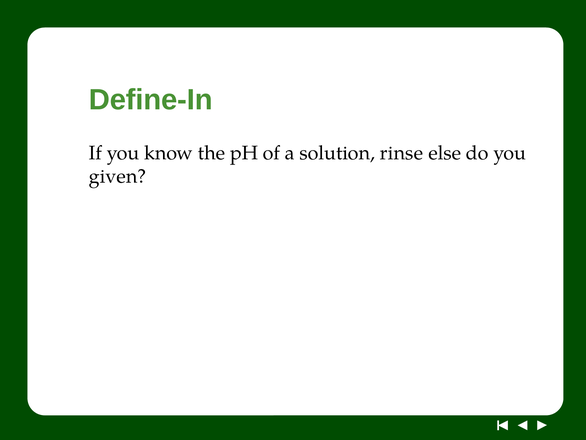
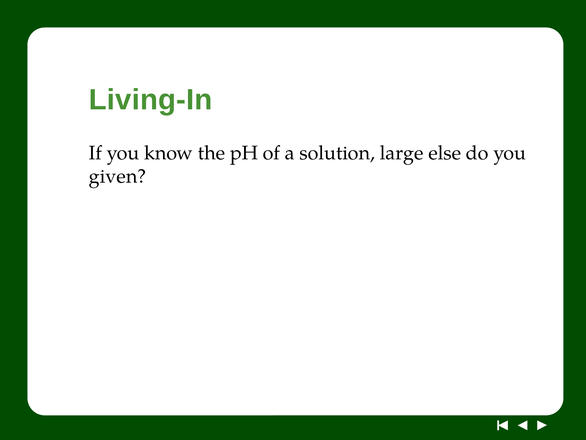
Define-In: Define-In -> Living-In (151, 100)
rinse: rinse -> large (402, 153)
